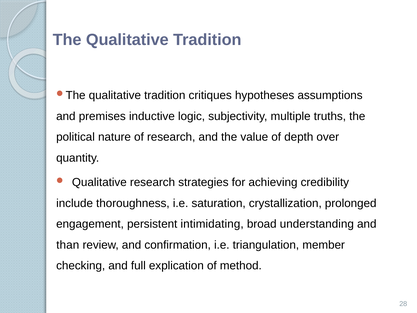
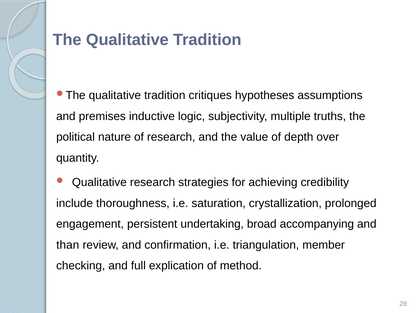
intimidating: intimidating -> undertaking (212, 224)
understanding: understanding -> accompanying (317, 224)
